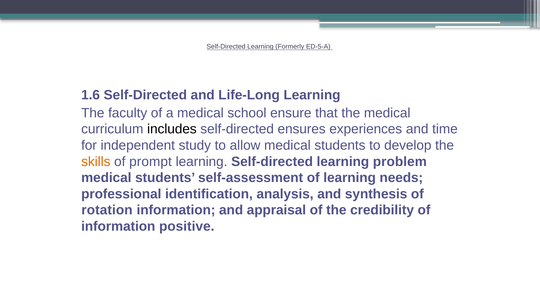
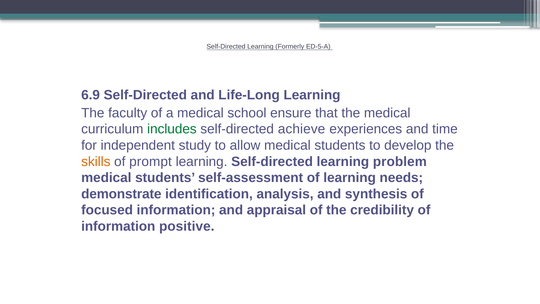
1.6: 1.6 -> 6.9 (91, 95)
includes colour: black -> green (172, 129)
ensures: ensures -> achieve (302, 129)
professional: professional -> demonstrate (121, 194)
rotation: rotation -> focused (107, 210)
